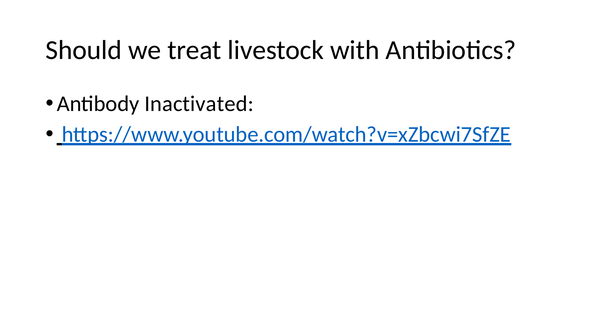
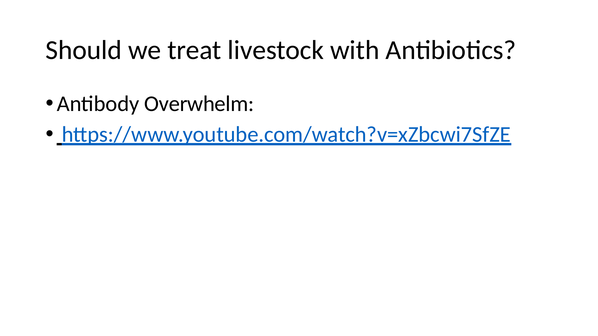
Inactivated: Inactivated -> Overwhelm (199, 104)
